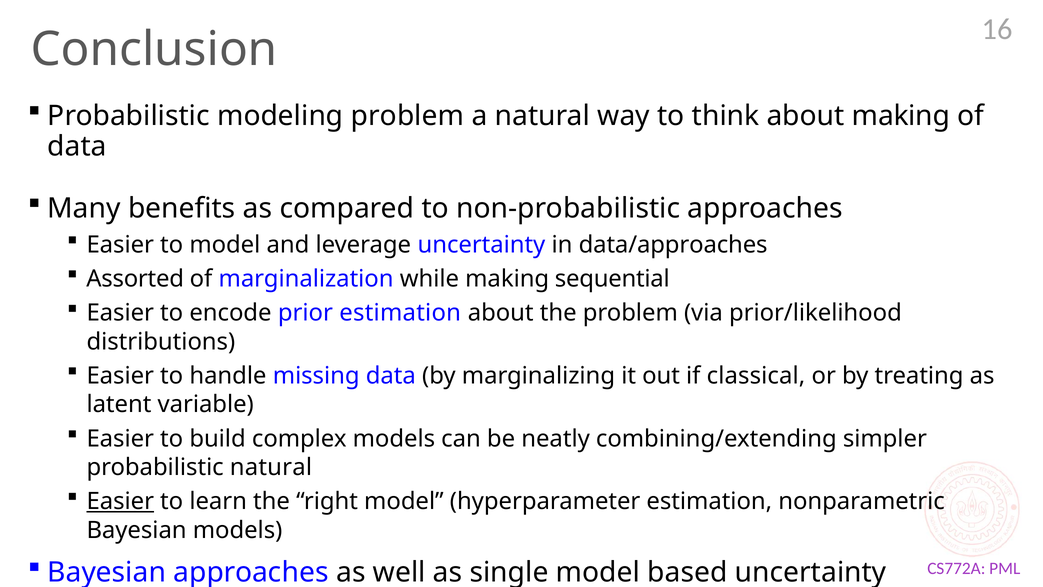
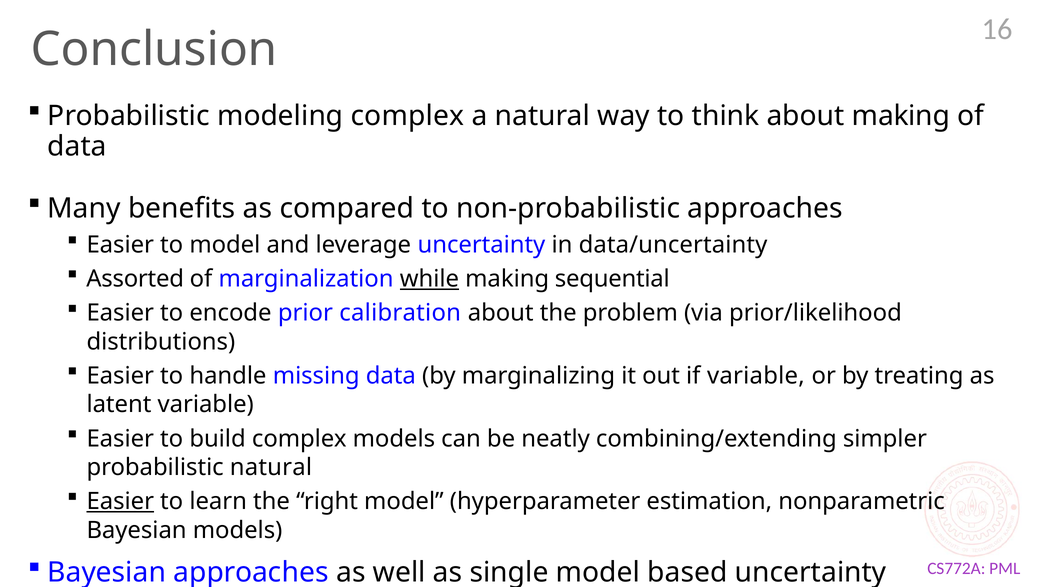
modeling problem: problem -> complex (407, 116)
data/approaches: data/approaches -> data/uncertainty (673, 245)
while underline: none -> present (429, 279)
prior estimation: estimation -> calibration (400, 313)
if classical: classical -> variable (756, 376)
